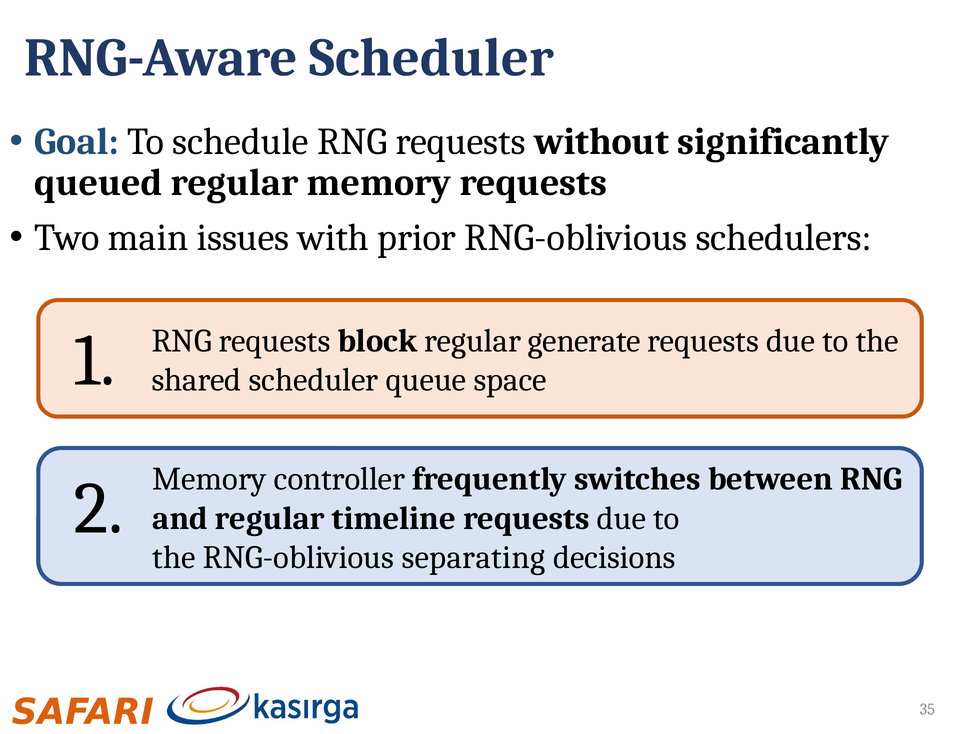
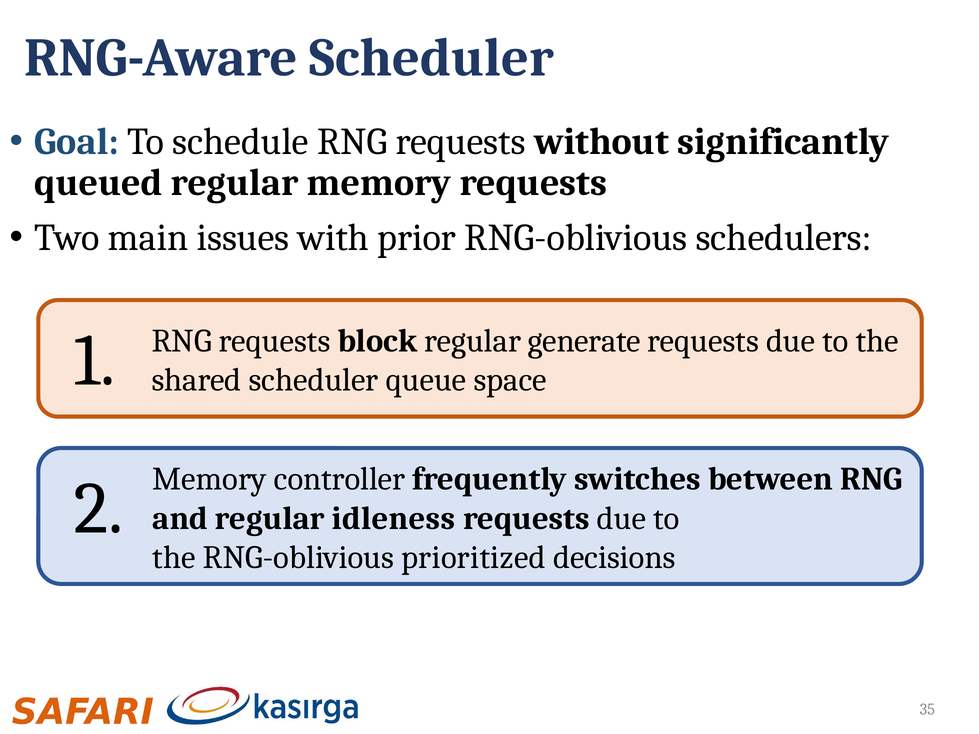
timeline: timeline -> idleness (394, 518)
separating: separating -> prioritized (473, 558)
